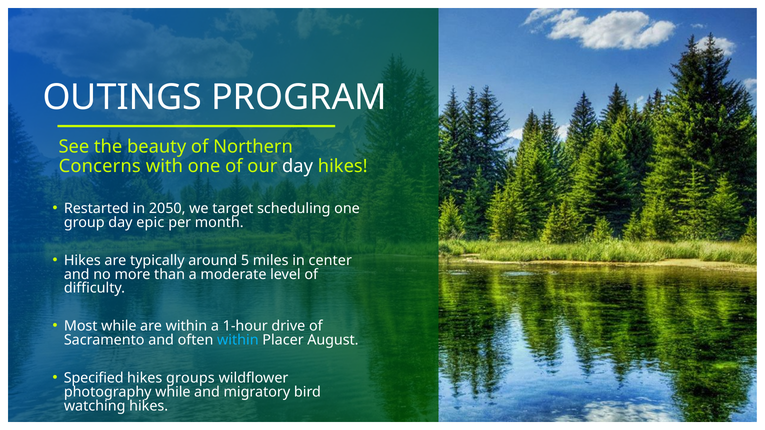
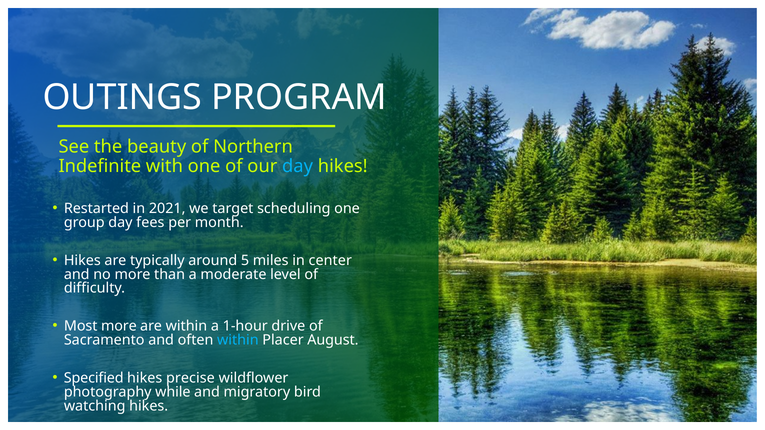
Concerns: Concerns -> Indefinite (100, 166)
day colour: white -> light blue (298, 166)
2050: 2050 -> 2021 (167, 209)
epic: epic -> fees (150, 223)
Most while: while -> more (119, 326)
groups: groups -> precise (190, 378)
